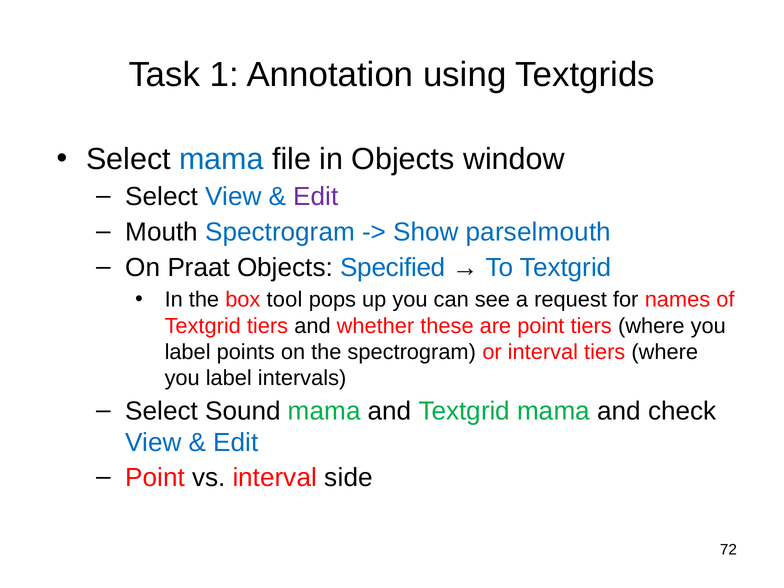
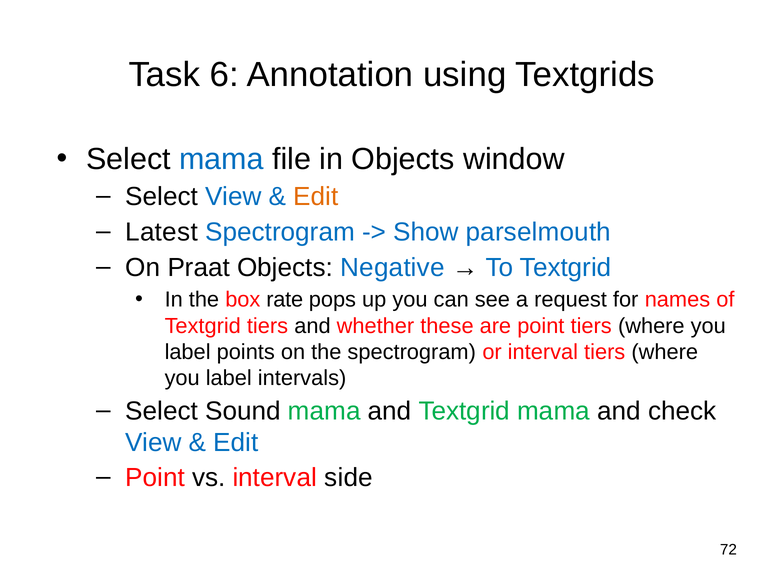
1: 1 -> 6 (224, 75)
Edit colour: purple -> orange (316, 197)
Mouth: Mouth -> Latest (162, 232)
Specified: Specified -> Negative (393, 267)
tool: tool -> rate (285, 300)
